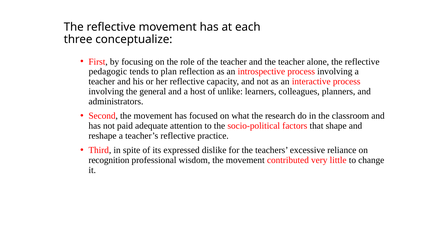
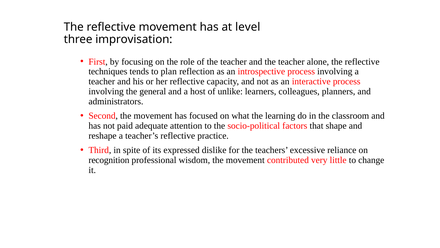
each: each -> level (248, 27)
conceptualize: conceptualize -> improvisation (134, 39)
pedagogic: pedagogic -> techniques (108, 71)
research: research -> learning (280, 116)
